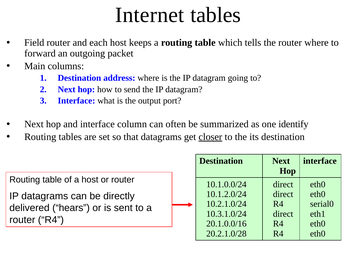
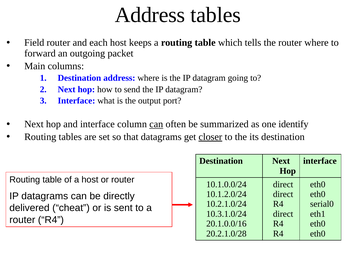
Internet: Internet -> Address (150, 15)
can underline: none -> present (156, 124)
hears: hears -> cheat (71, 208)
